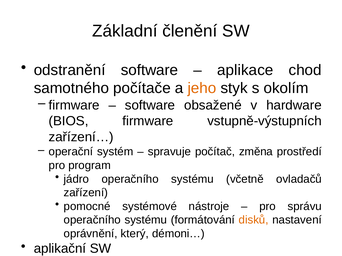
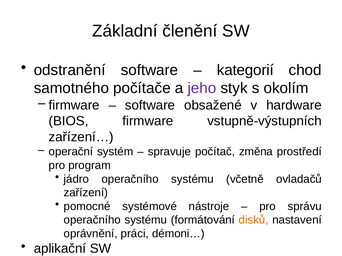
aplikace: aplikace -> kategorií (245, 70)
jeho colour: orange -> purple (202, 88)
který: který -> práci (135, 234)
